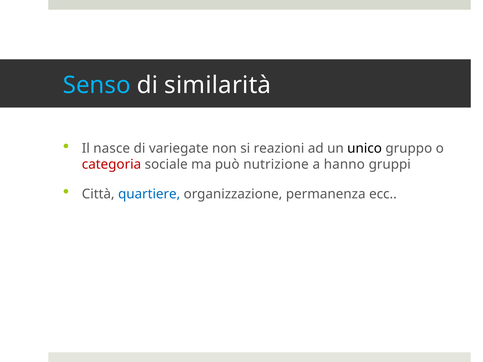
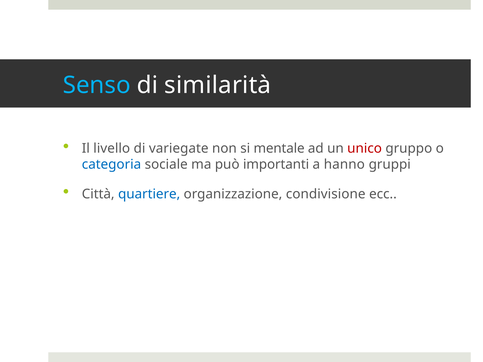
nasce: nasce -> livello (112, 149)
reazioni: reazioni -> mentale (279, 149)
unico colour: black -> red (365, 149)
categoria colour: red -> blue (111, 165)
nutrizione: nutrizione -> importanti (276, 165)
permanenza: permanenza -> condivisione (326, 194)
